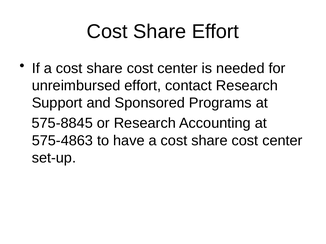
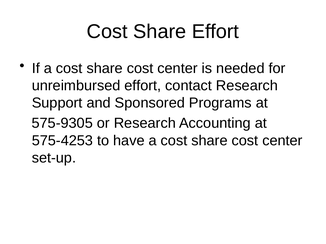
575-8845: 575-8845 -> 575-9305 (62, 123)
575-4863: 575-4863 -> 575-4253 (62, 141)
